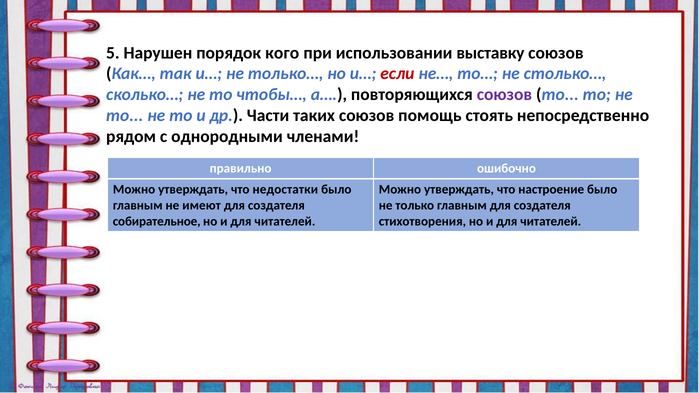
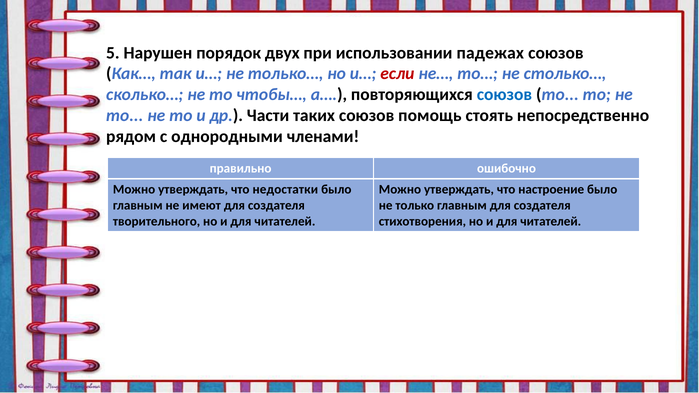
кого: кого -> двух (282, 53)
выставку: выставку -> падежах (490, 53)
союзов colour: purple -> blue (504, 95)
собирательное: собирательное -> творительного (157, 222)
